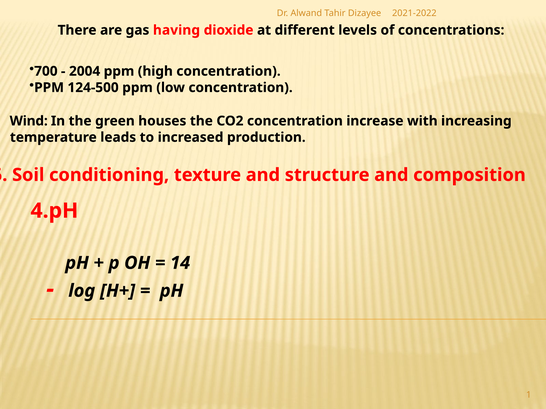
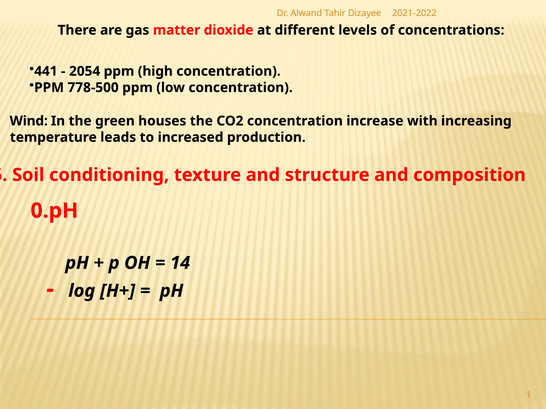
having: having -> matter (177, 30)
700: 700 -> 441 (46, 71)
2004: 2004 -> 2054 (85, 71)
124-500: 124-500 -> 778-500 (93, 88)
4.pH: 4.pH -> 0.pH (54, 211)
